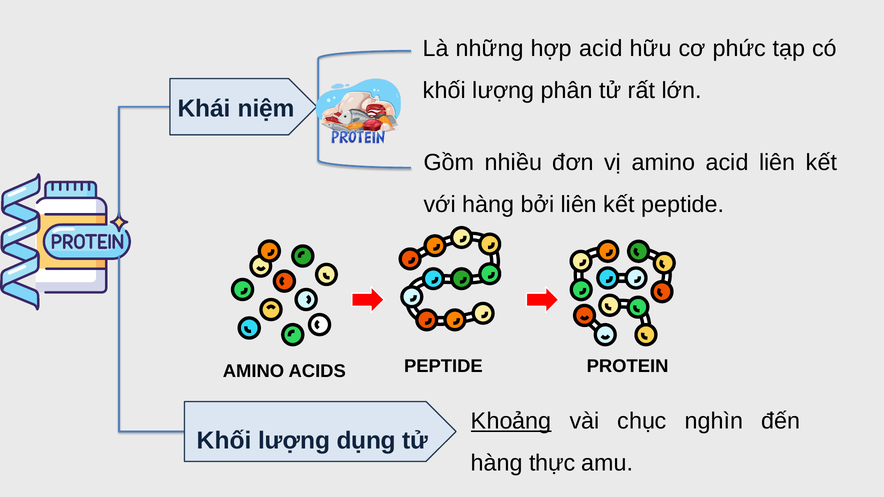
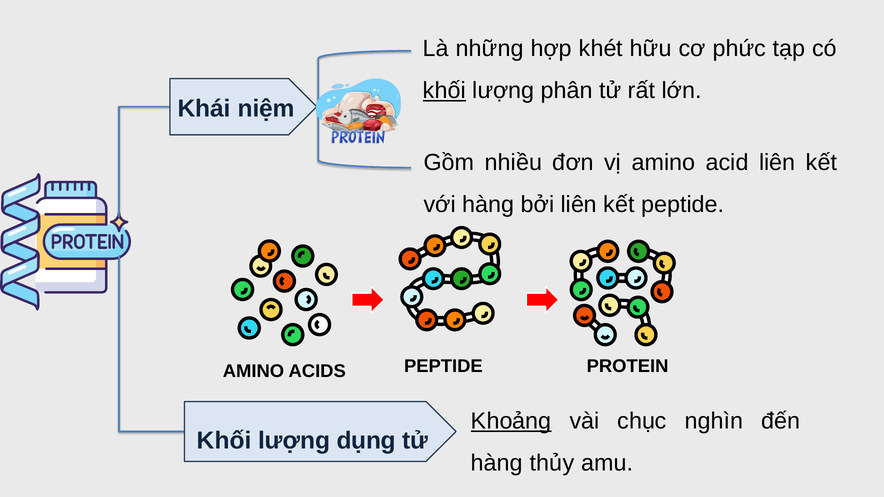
hợp acid: acid -> khét (601, 49)
khối underline: none -> present (444, 91)
thực: thực -> thủy (552, 463)
